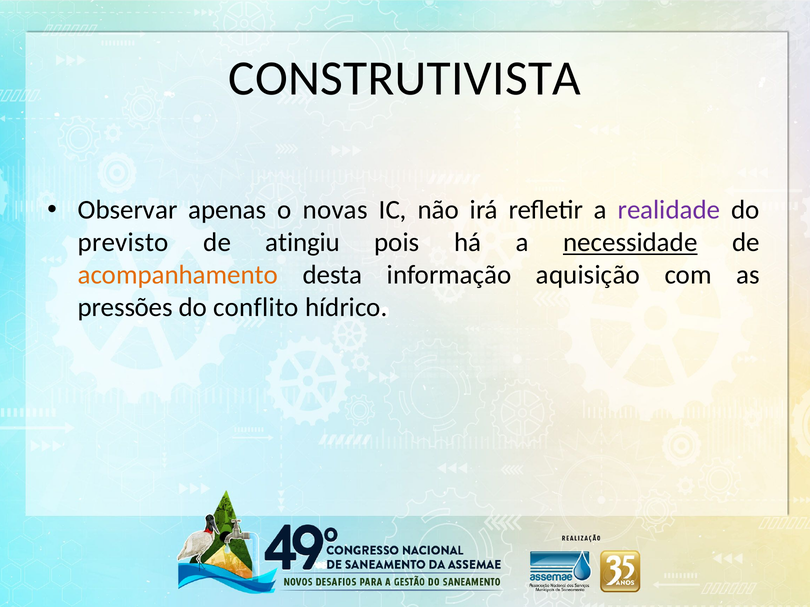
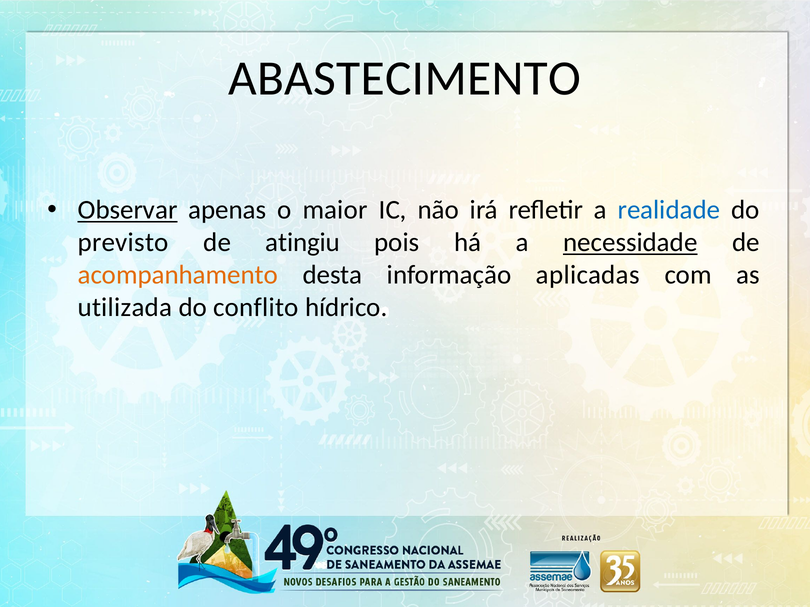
CONSTRUTIVISTA: CONSTRUTIVISTA -> ABASTECIMENTO (405, 78)
Observar underline: none -> present (128, 210)
novas: novas -> maior (335, 210)
realidade colour: purple -> blue (669, 210)
aquisição: aquisição -> aplicadas (588, 275)
pressões: pressões -> utilizada (125, 307)
